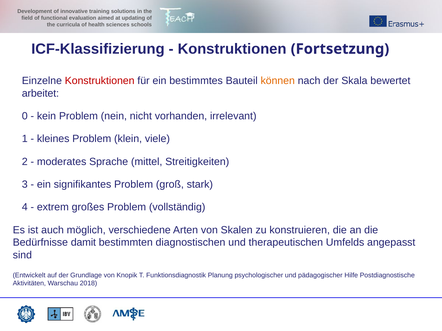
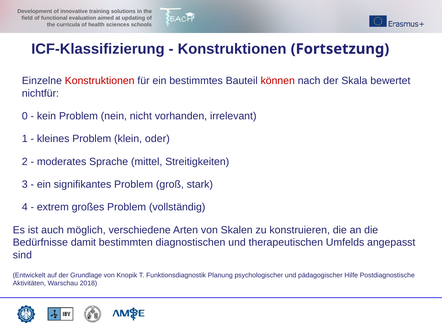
können colour: orange -> red (278, 81)
arbeitet: arbeitet -> nichtfür (40, 93)
viele: viele -> oder (157, 139)
